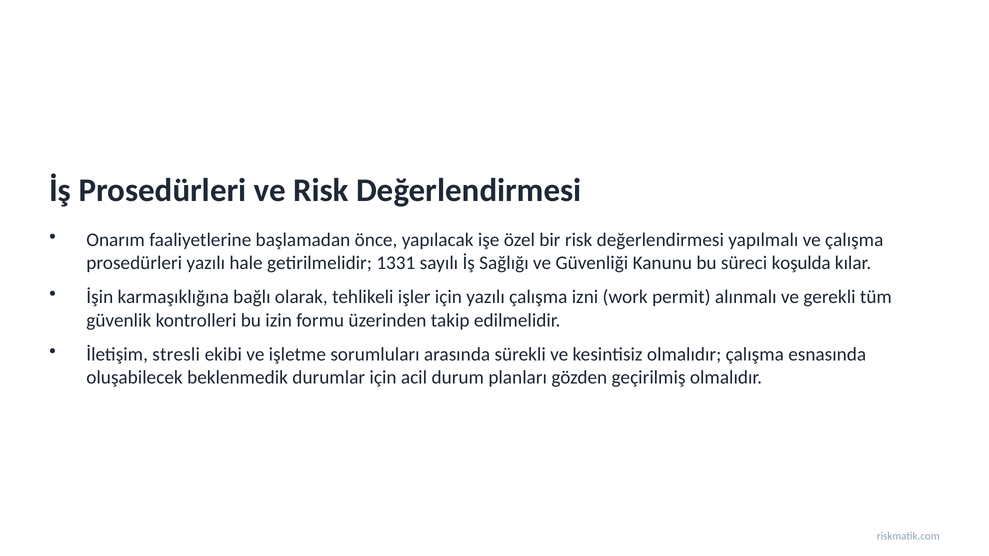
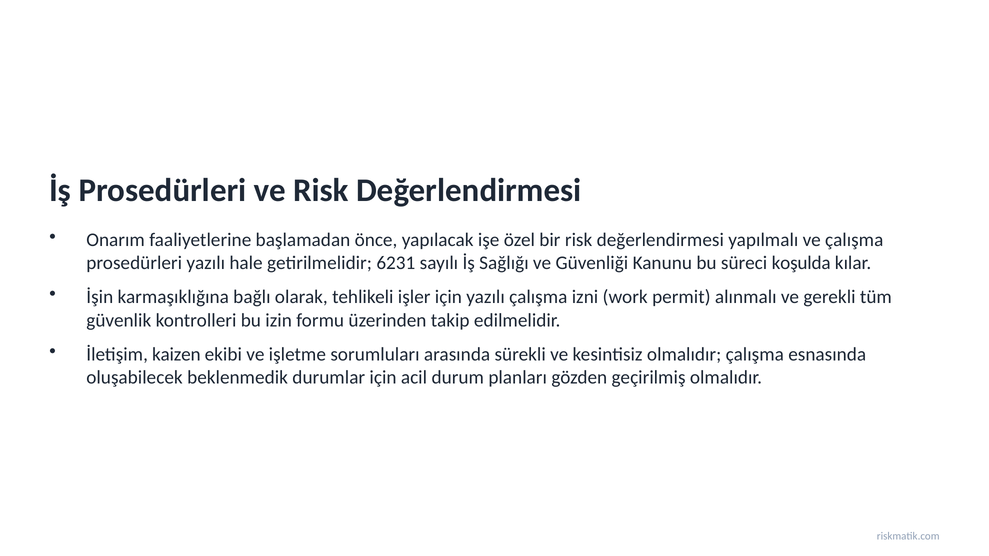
1331: 1331 -> 6231 (396, 263)
stresli: stresli -> kaizen (176, 355)
